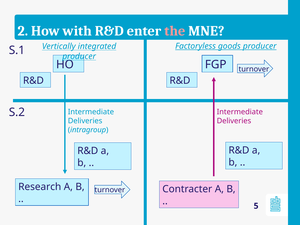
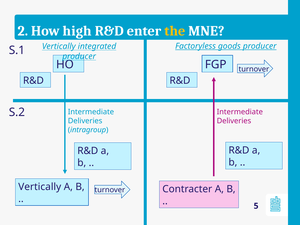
with: with -> high (77, 31)
the colour: pink -> yellow (175, 31)
Research: Research -> Vertically (40, 187)
